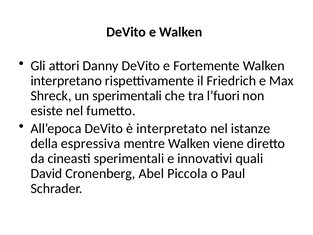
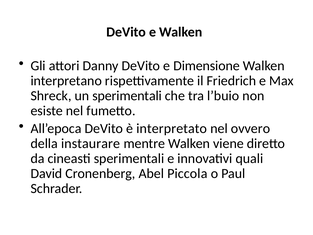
Fortemente: Fortemente -> Dimensione (206, 66)
l’fuori: l’fuori -> l’buio (223, 96)
istanze: istanze -> ovvero (251, 128)
espressiva: espressiva -> instaurare (91, 143)
